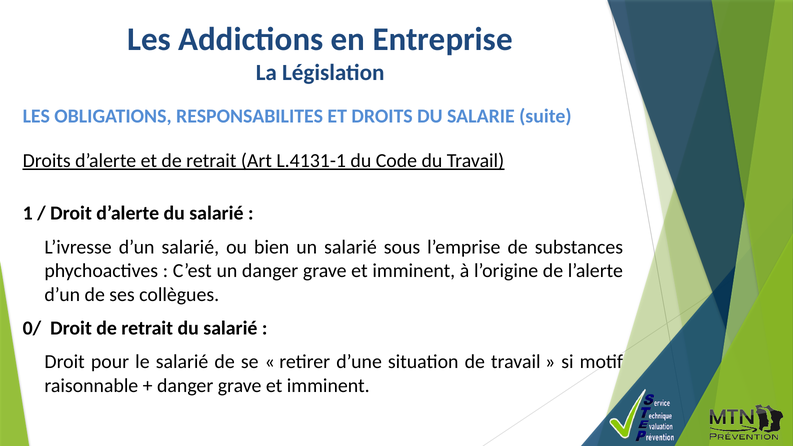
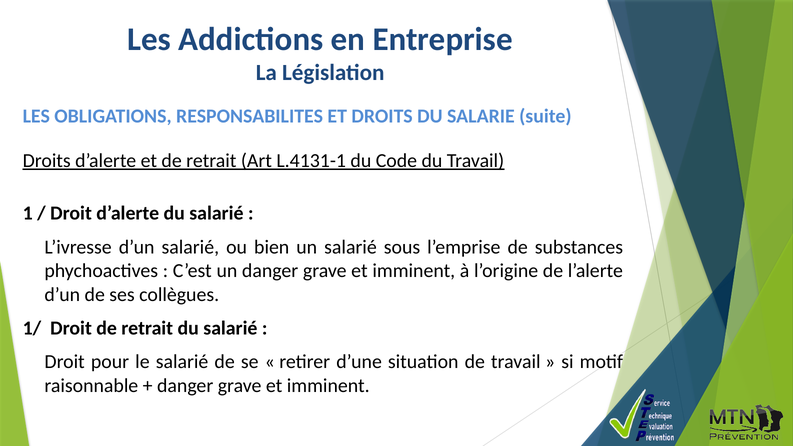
0/: 0/ -> 1/ (32, 328)
